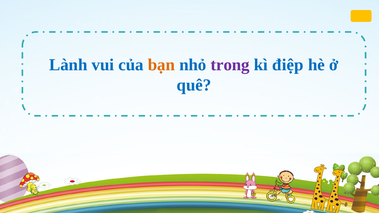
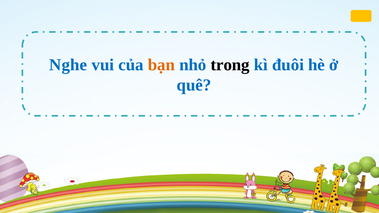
Lành: Lành -> Nghe (68, 65)
trong colour: purple -> black (230, 65)
điệp: điệp -> đuôi (288, 65)
